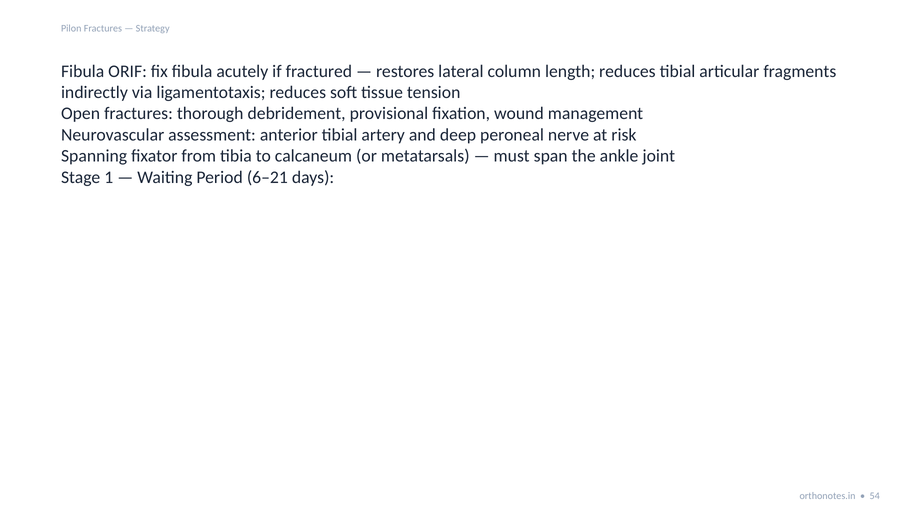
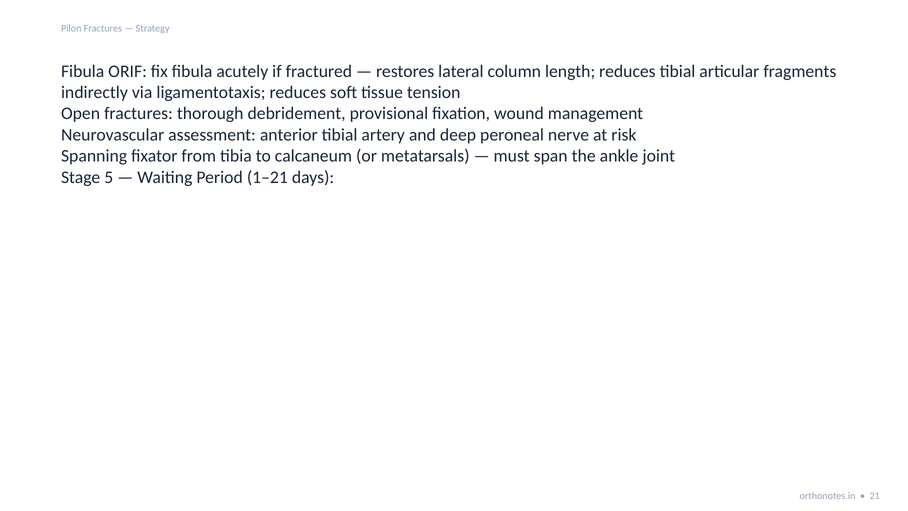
1: 1 -> 5 (109, 177)
6–21: 6–21 -> 1–21 (267, 177)
54: 54 -> 21 (875, 496)
